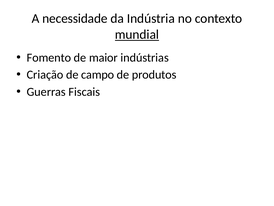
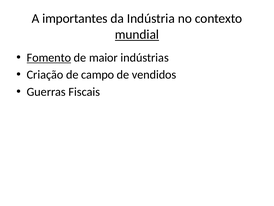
necessidade: necessidade -> importantes (75, 19)
Fomento underline: none -> present (49, 57)
produtos: produtos -> vendidos (154, 75)
